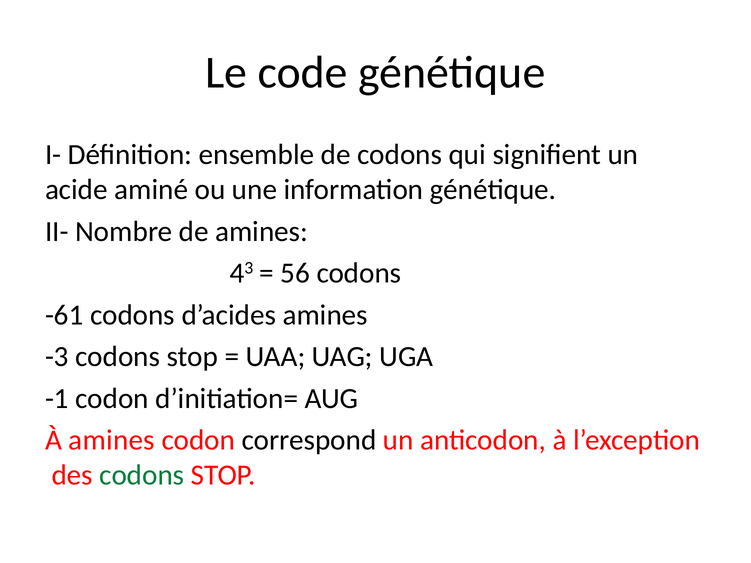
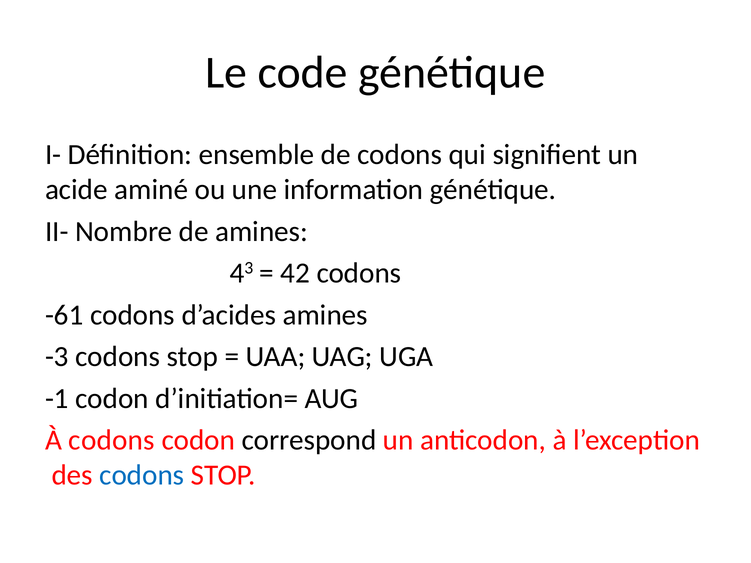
56: 56 -> 42 (295, 273)
À amines: amines -> codons (112, 440)
codons colour: green -> blue (142, 475)
